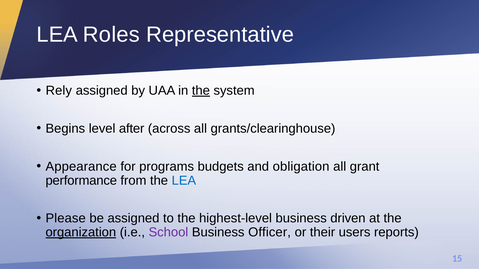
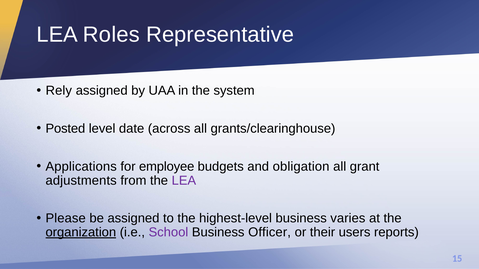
the underline: present -> none (201, 91)
Begins: Begins -> Posted (65, 129)
after: after -> date (132, 129)
Appearance: Appearance -> Applications (81, 167)
programs: programs -> employee (167, 167)
performance: performance -> adjustments (81, 181)
LEA colour: blue -> purple (184, 181)
driven: driven -> varies (348, 219)
